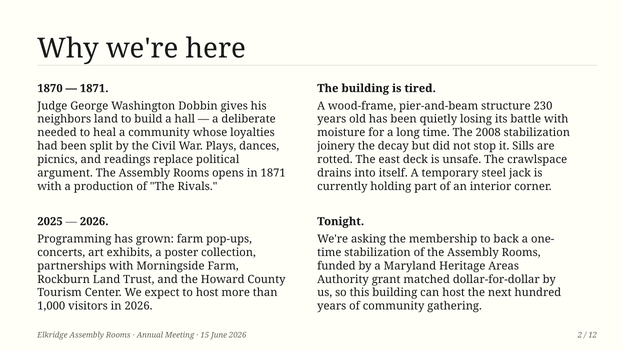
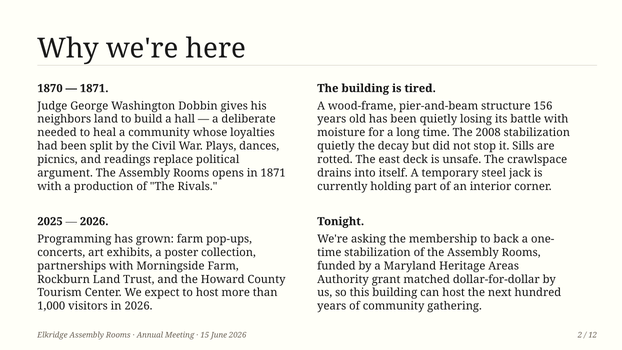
230: 230 -> 156 (543, 106)
joinery: joinery -> quietly (336, 146)
